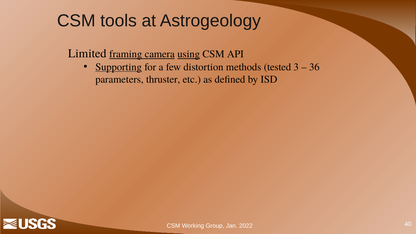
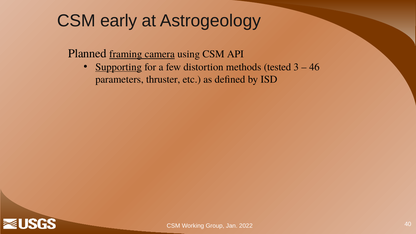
tools: tools -> early (119, 21)
Limited: Limited -> Planned (87, 54)
using underline: present -> none (189, 54)
36: 36 -> 46 (314, 67)
